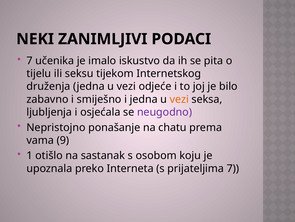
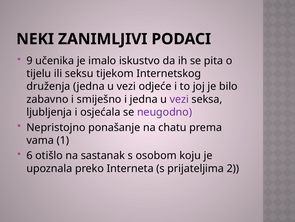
7: 7 -> 9 (30, 61)
vezi colour: orange -> purple (179, 99)
9: 9 -> 1 (63, 140)
1: 1 -> 6 (30, 155)
prijateljima 7: 7 -> 2 (233, 168)
